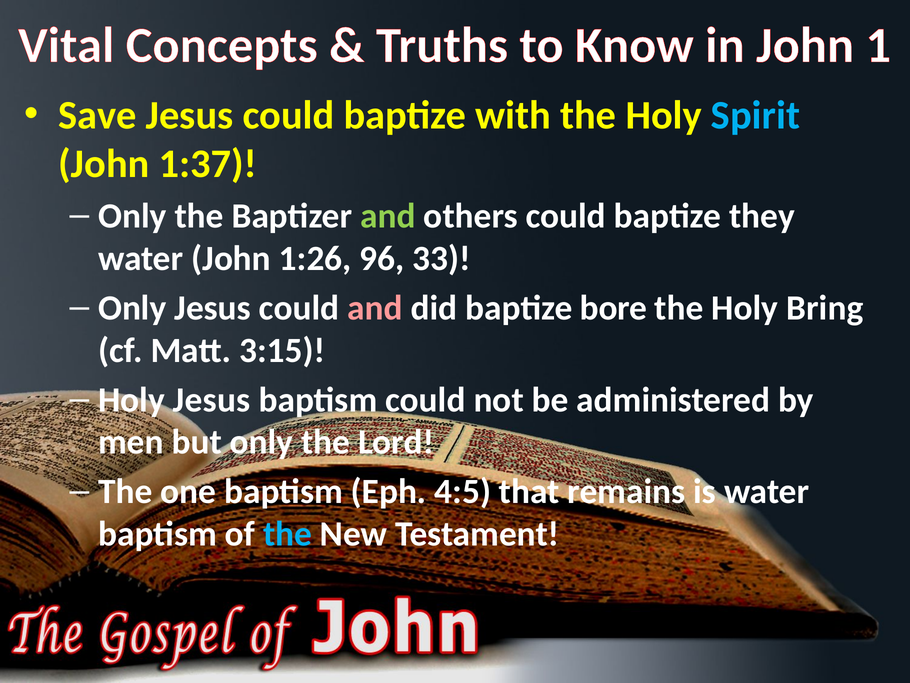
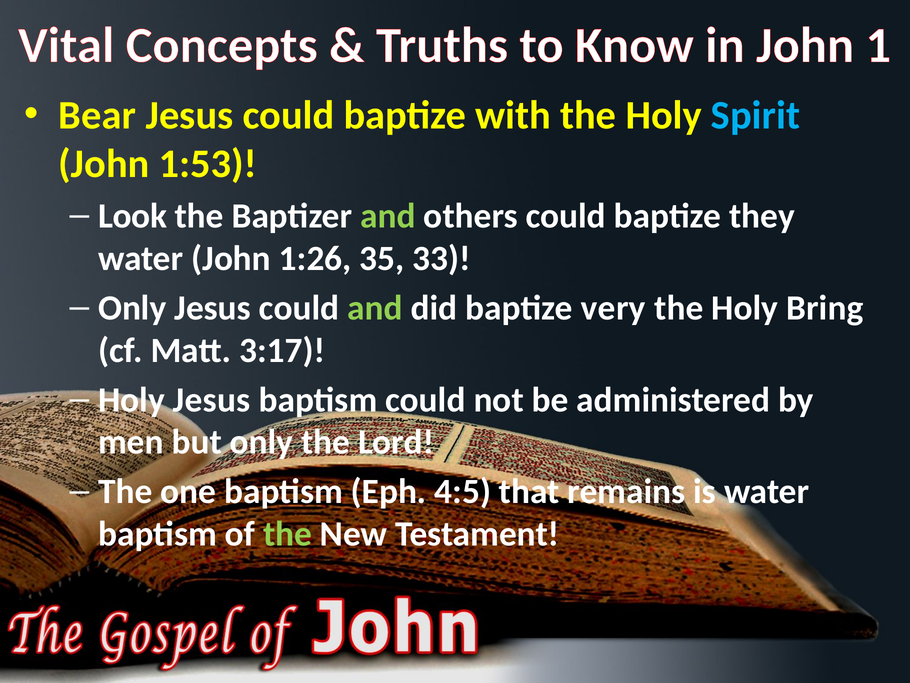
Save: Save -> Bear (97, 115)
1:37: 1:37 -> 1:53 (208, 164)
Only: Only -> Look (133, 216)
96: 96 -> 35 (382, 258)
and colour: pink -> light green (375, 308)
bore: bore -> very (613, 308)
3:15: 3:15 -> 3:17 (282, 350)
the colour: light blue -> light green (288, 534)
